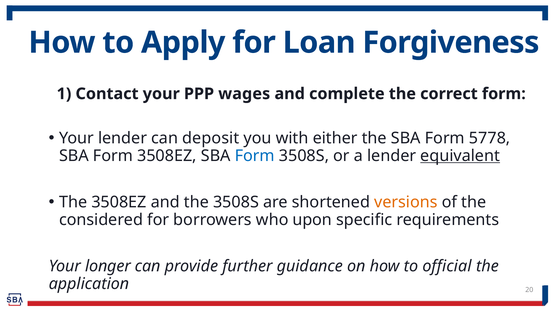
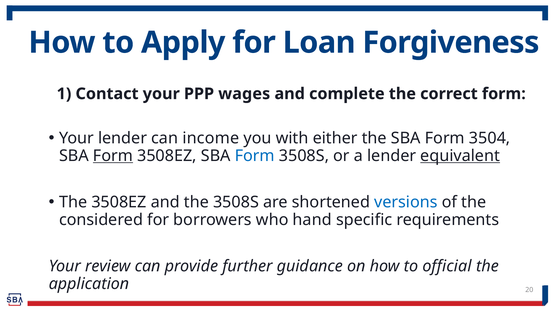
deposit: deposit -> income (211, 138)
5778: 5778 -> 3504 (490, 138)
Form underline: none -> present (113, 156)
versions colour: orange -> blue (406, 202)
upon: upon -> hand (312, 220)
longer: longer -> review (108, 266)
